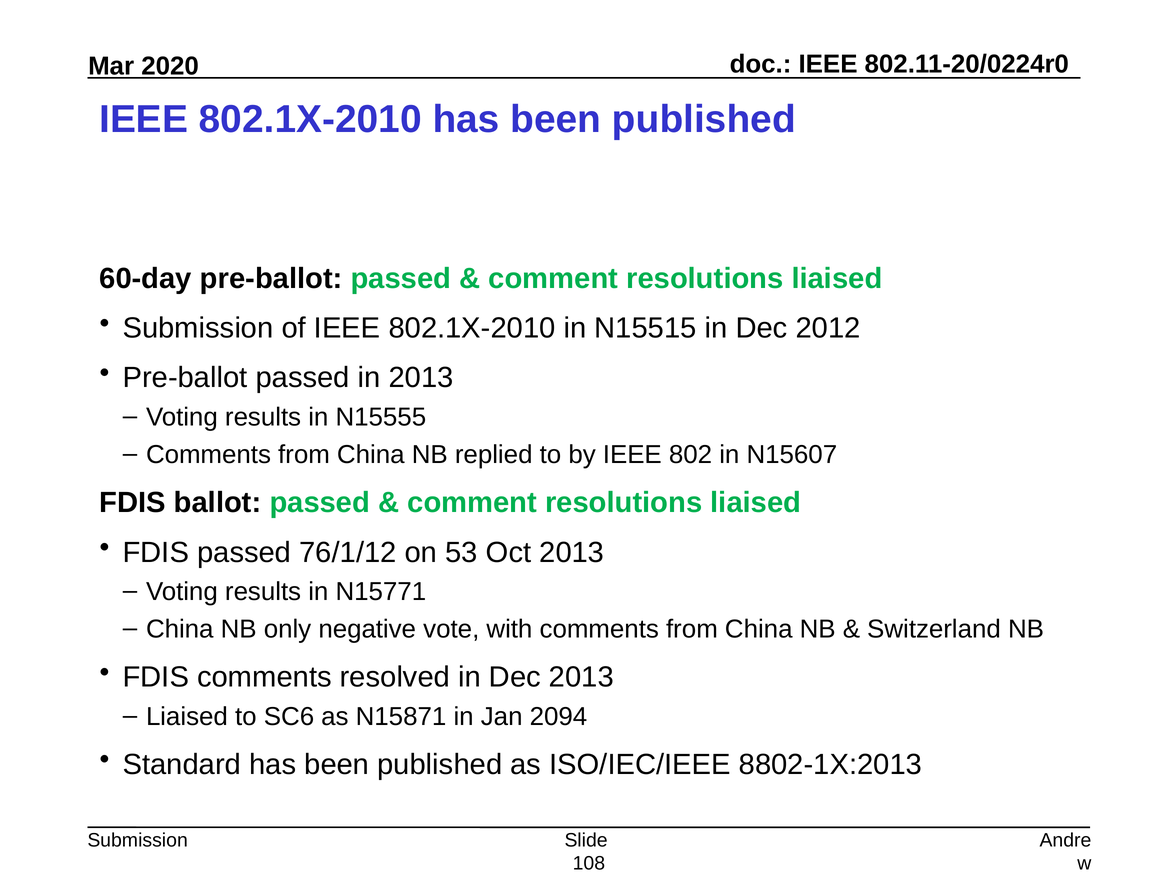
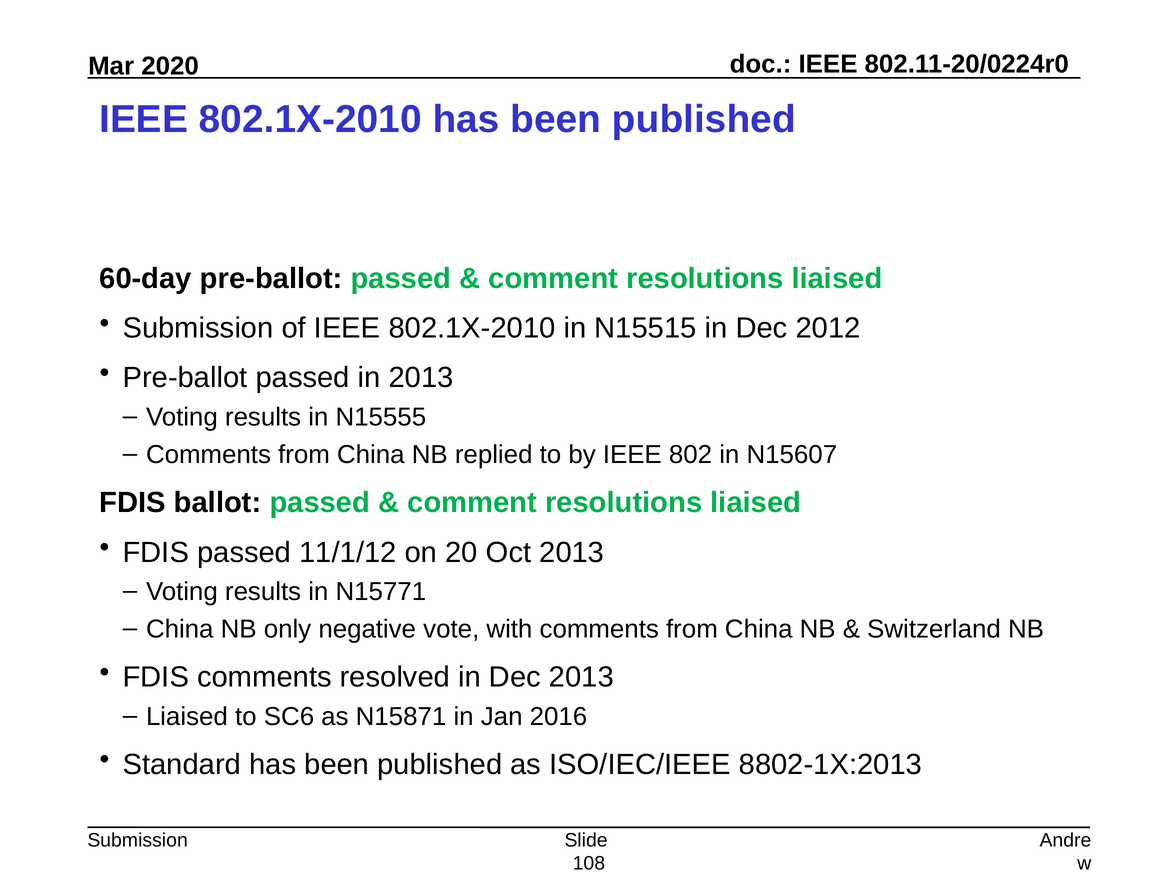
76/1/12: 76/1/12 -> 11/1/12 (348, 552)
53: 53 -> 20 (461, 552)
2094: 2094 -> 2016 (558, 717)
